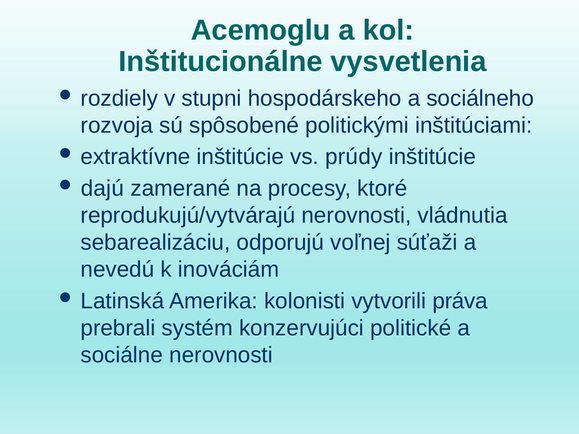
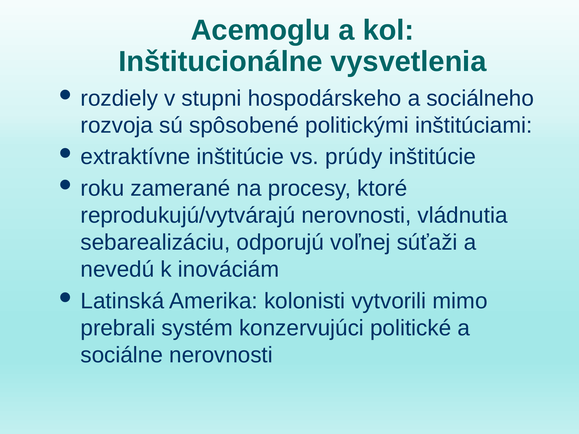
dajú: dajú -> roku (102, 188)
práva: práva -> mimo (460, 301)
